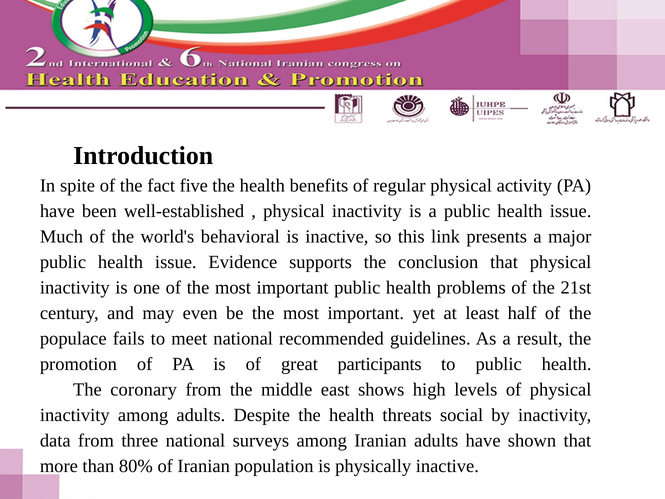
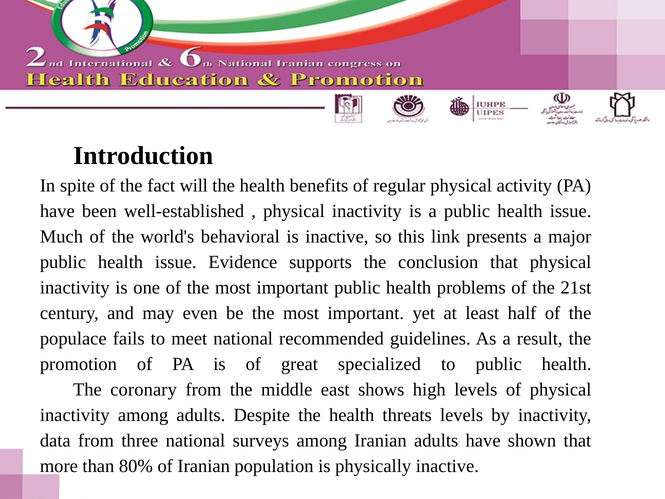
five: five -> will (194, 185)
participants: participants -> specialized (379, 364)
threats social: social -> levels (462, 415)
